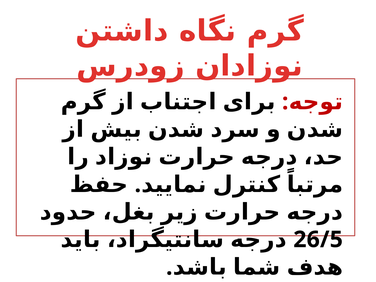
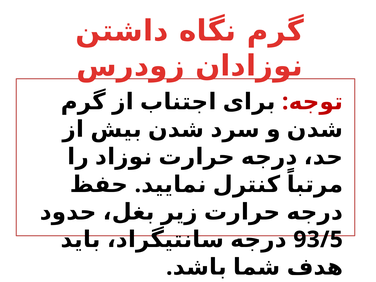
26/5: 26/5 -> 93/5 (318, 240)
